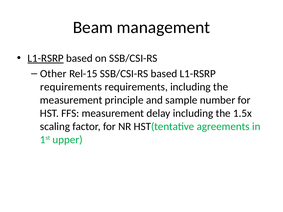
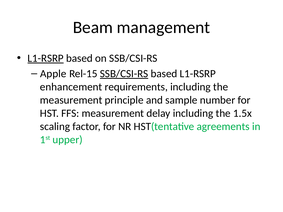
Other: Other -> Apple (53, 74)
SSB/CSI-RS underline: none -> present (124, 74)
requirements: requirements -> enhancement (71, 87)
